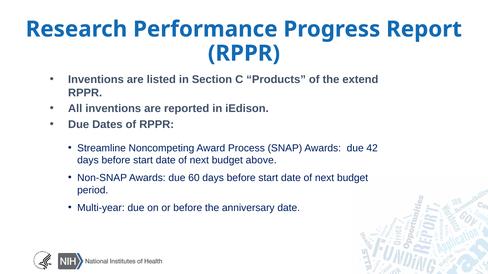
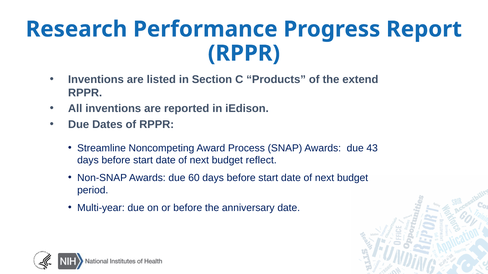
42: 42 -> 43 (372, 148)
above: above -> reflect (261, 161)
